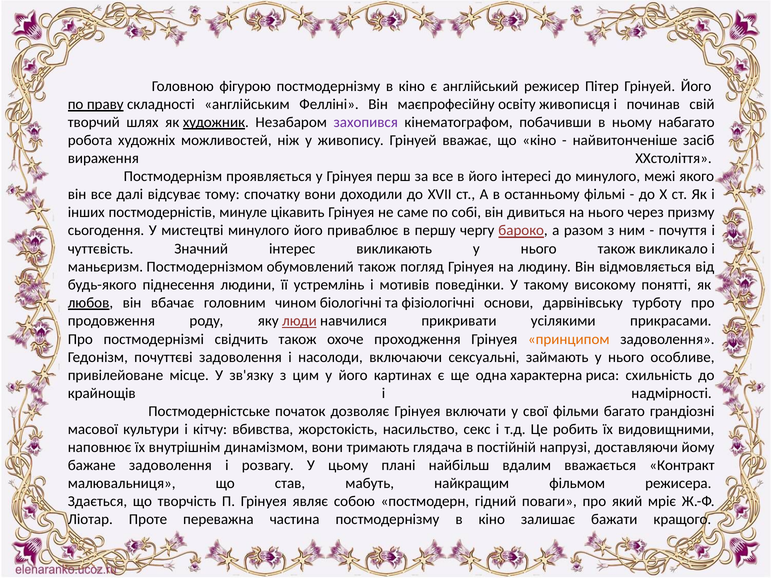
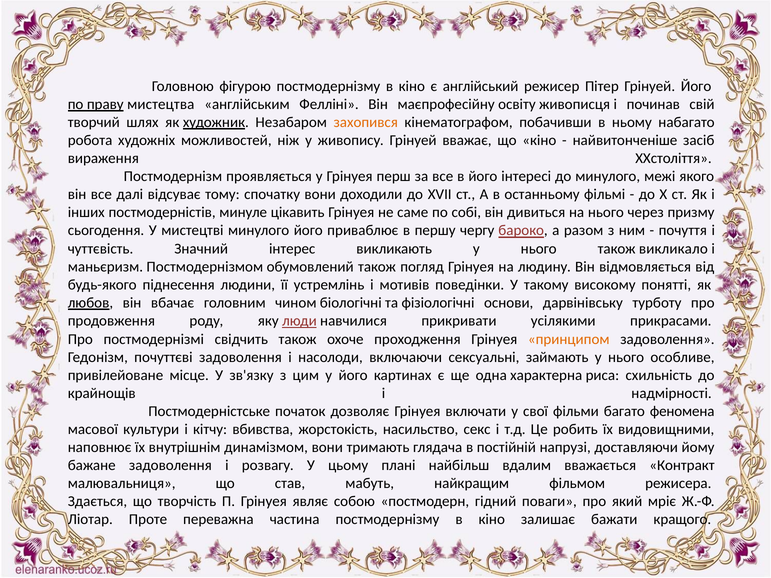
складності: складності -> мистецтва (161, 104)
захопився colour: purple -> orange (366, 122)
грандіозні: грандіозні -> феномена (682, 411)
